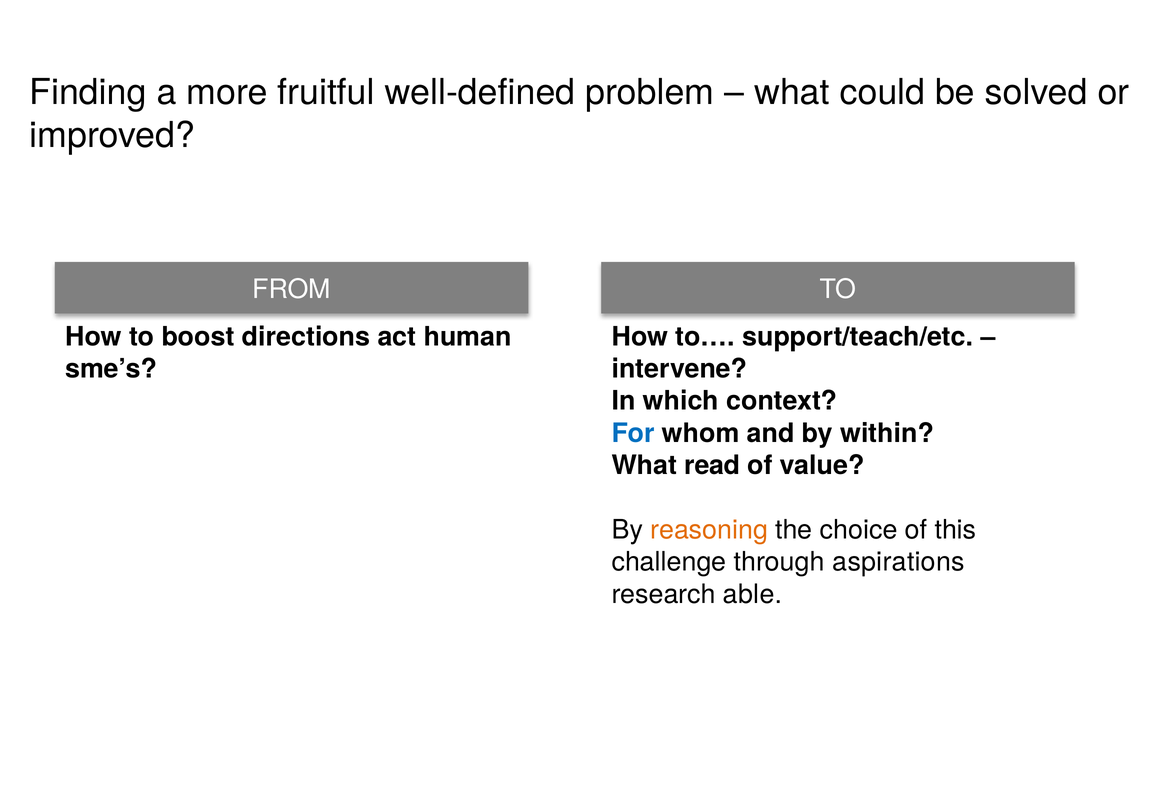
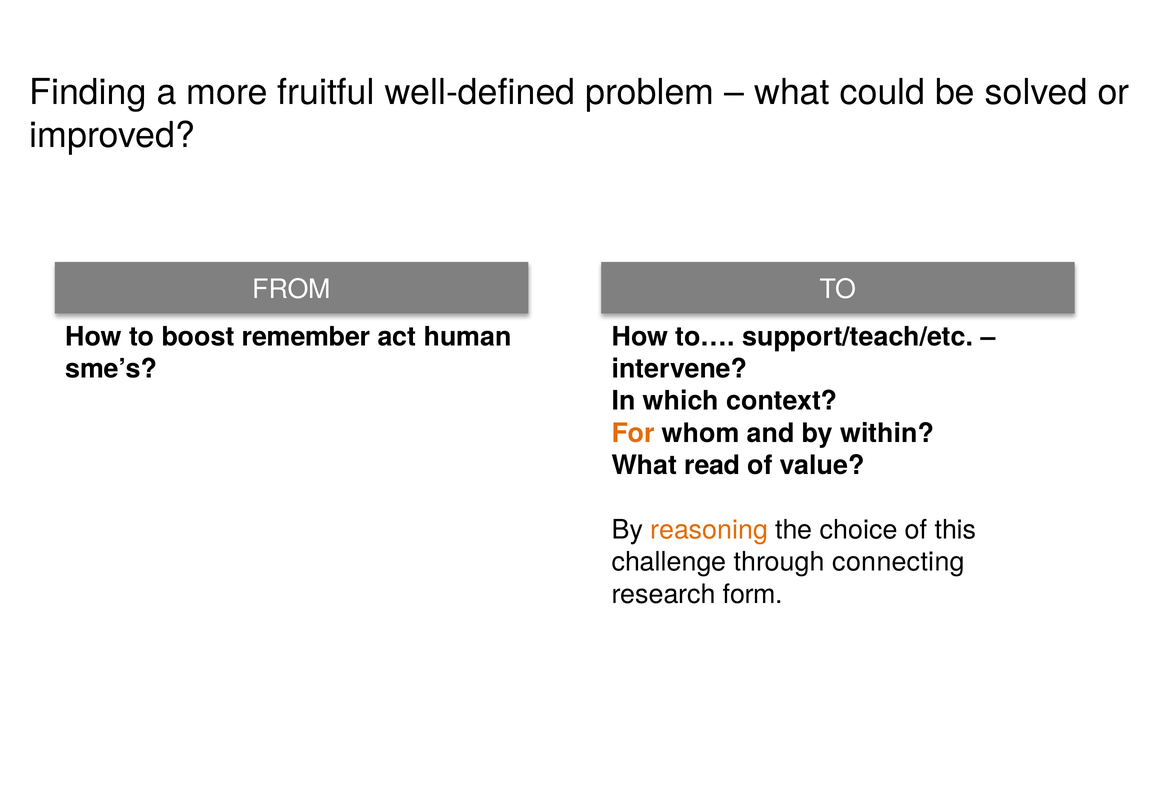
directions: directions -> remember (306, 337)
For colour: blue -> orange (633, 433)
aspirations: aspirations -> connecting (899, 562)
able: able -> form (753, 594)
